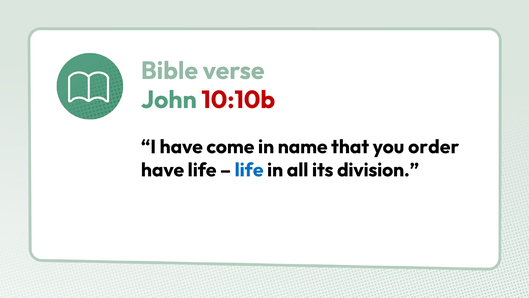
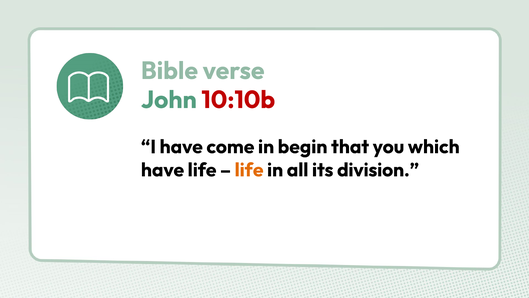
name: name -> begin (303, 147)
order: order -> which (434, 147)
life colour: blue -> orange (249, 170)
